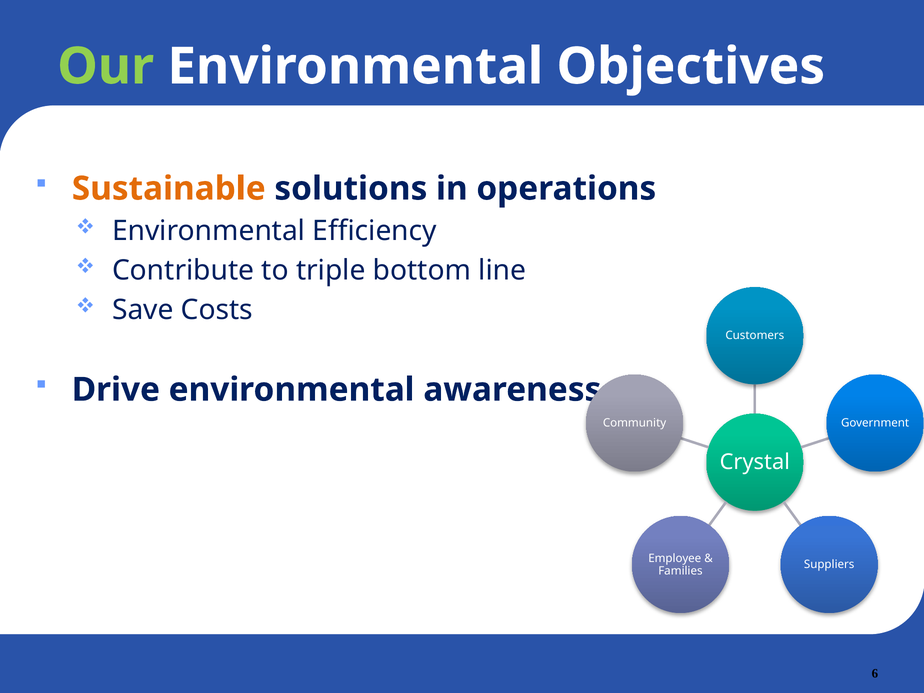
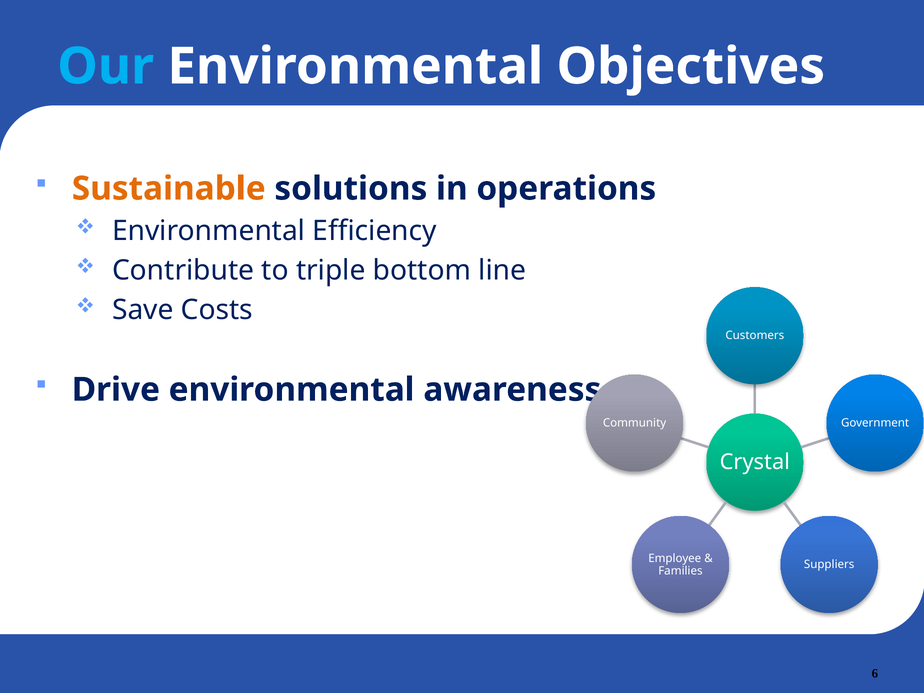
Our colour: light green -> light blue (106, 66)
